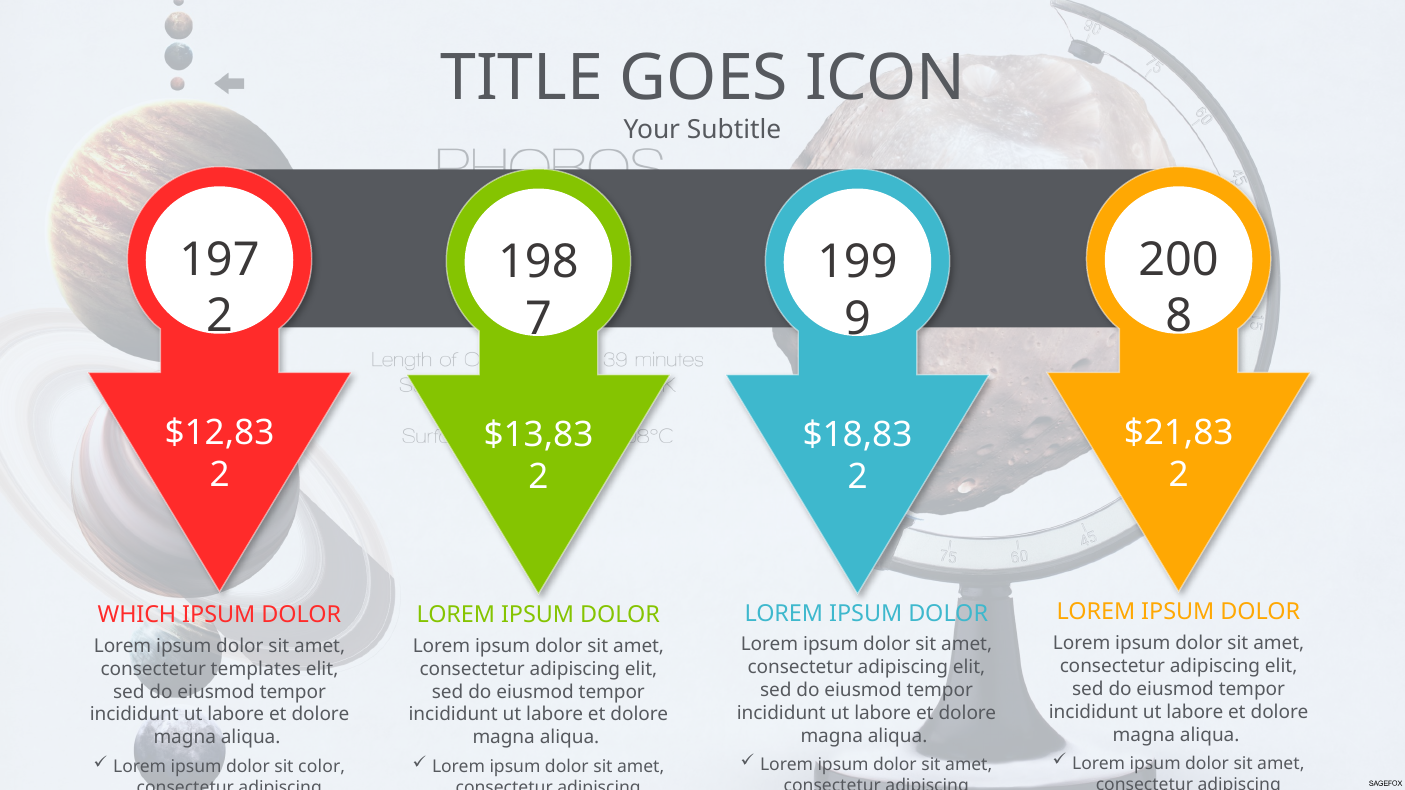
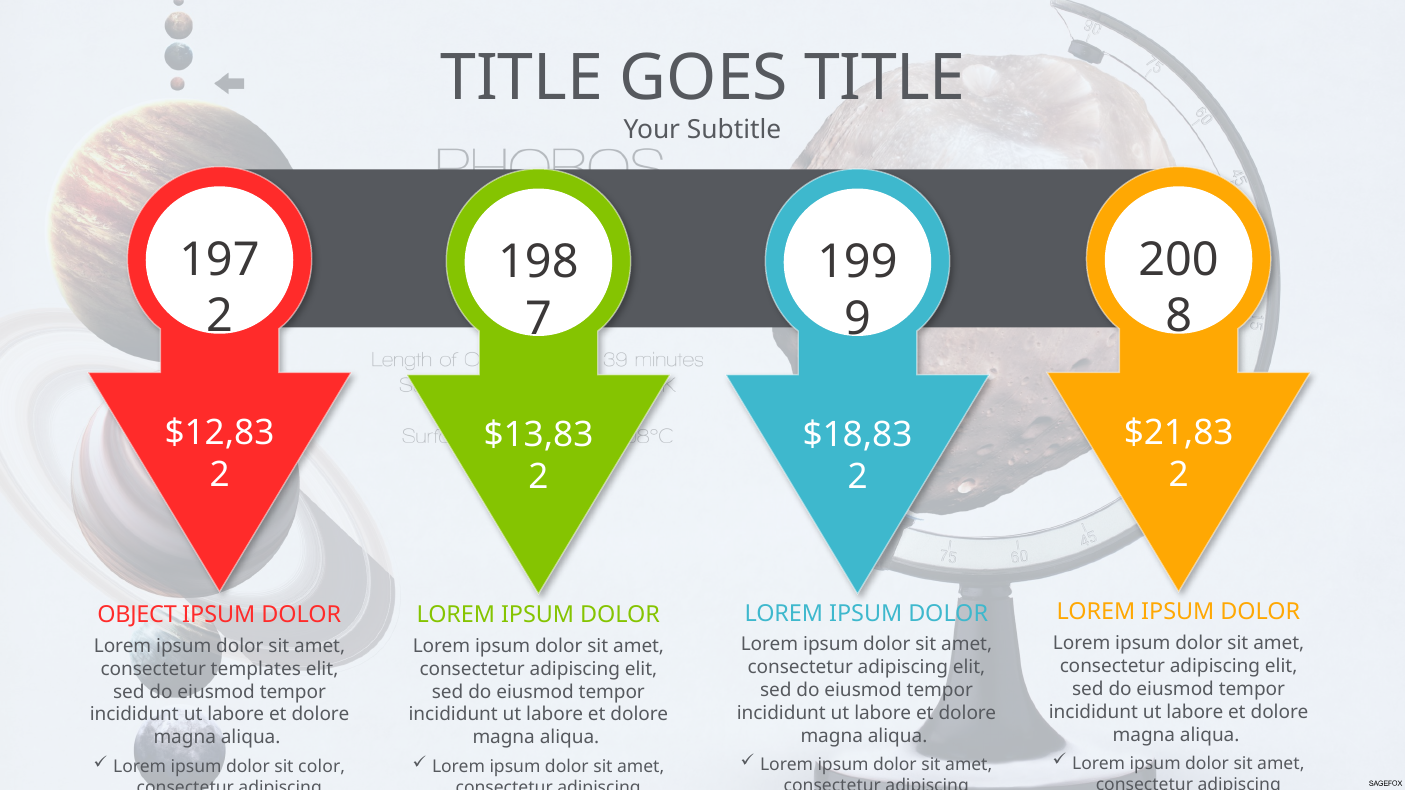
GOES ICON: ICON -> TITLE (885, 78)
WHICH: WHICH -> OBJECT (137, 615)
